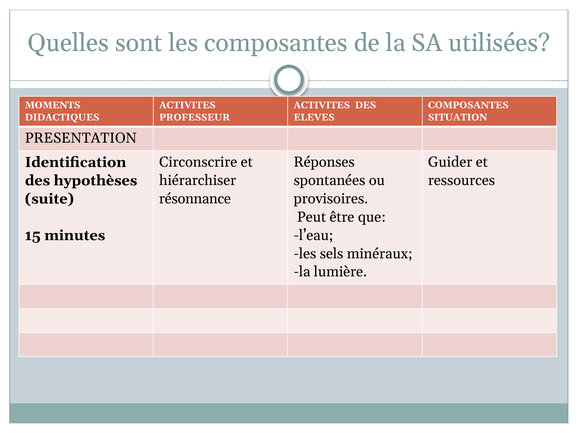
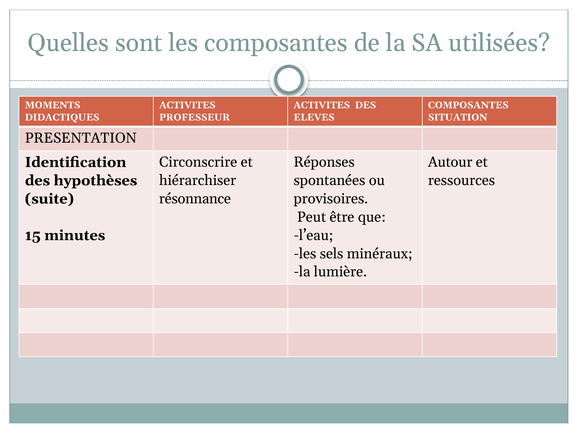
Guider: Guider -> Autour (450, 162)
